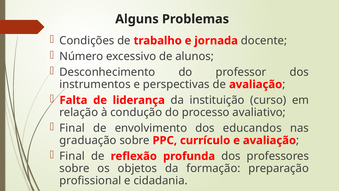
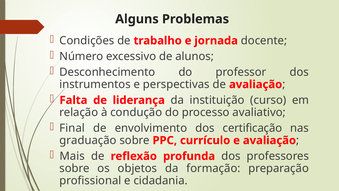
educandos: educandos -> certificação (252, 128)
Final: Final -> Mais (72, 156)
